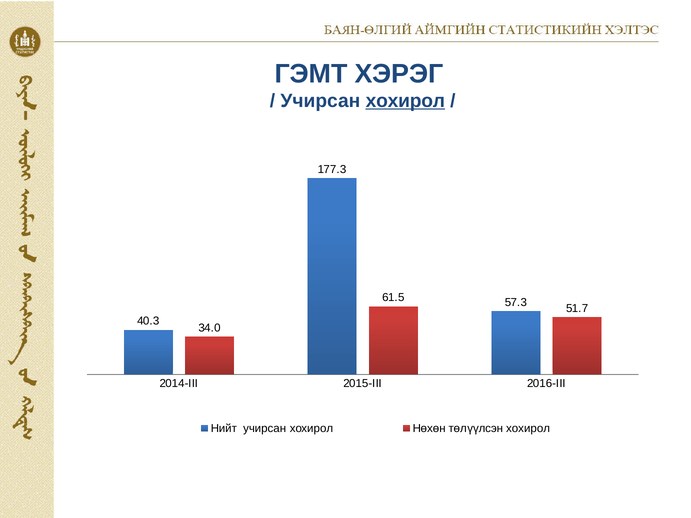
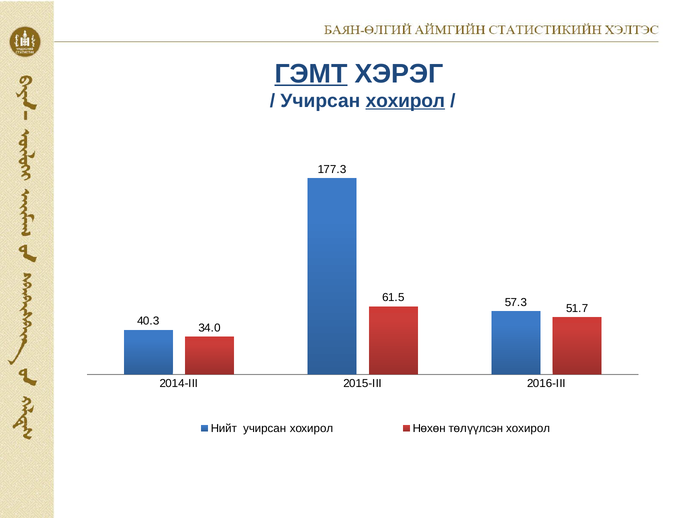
ГЭМТ underline: none -> present (311, 74)
